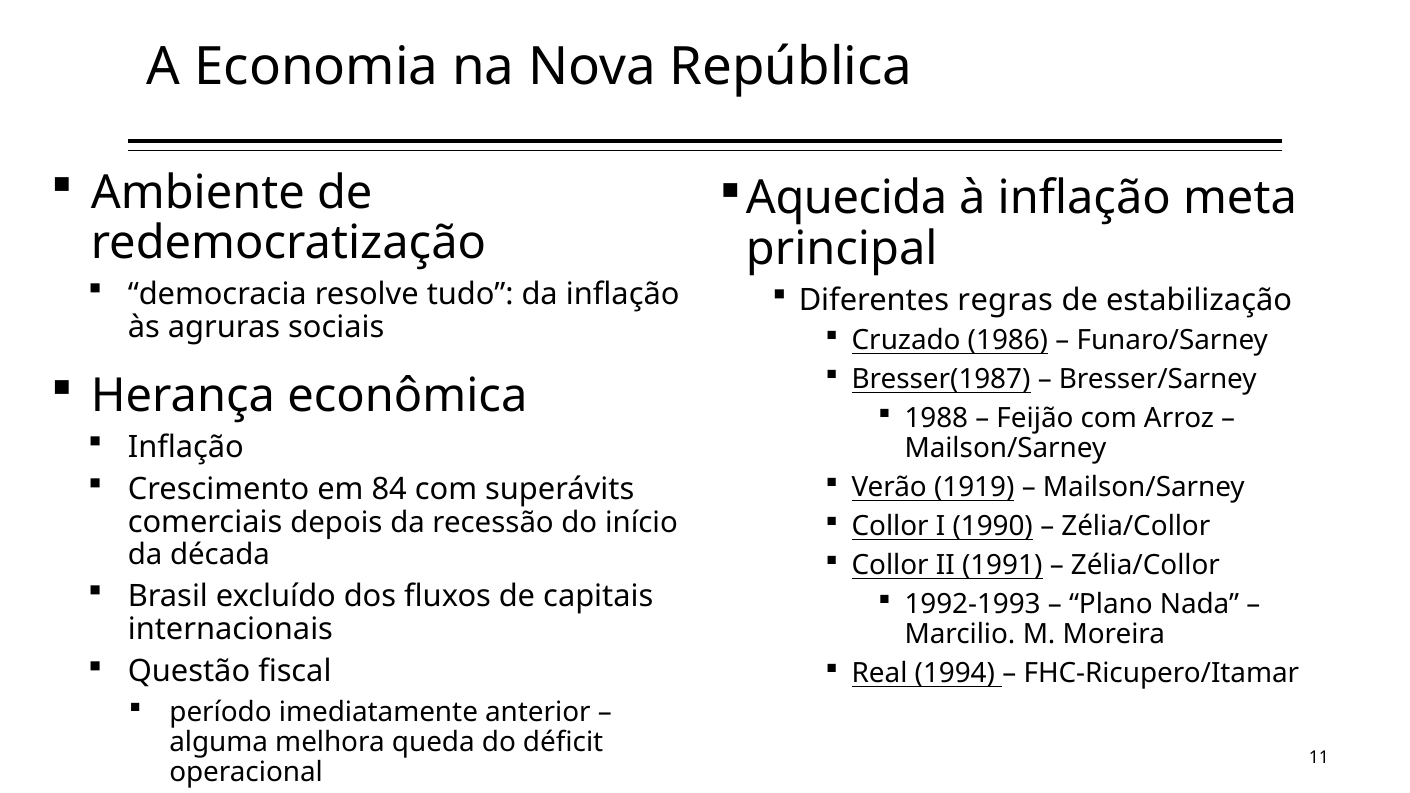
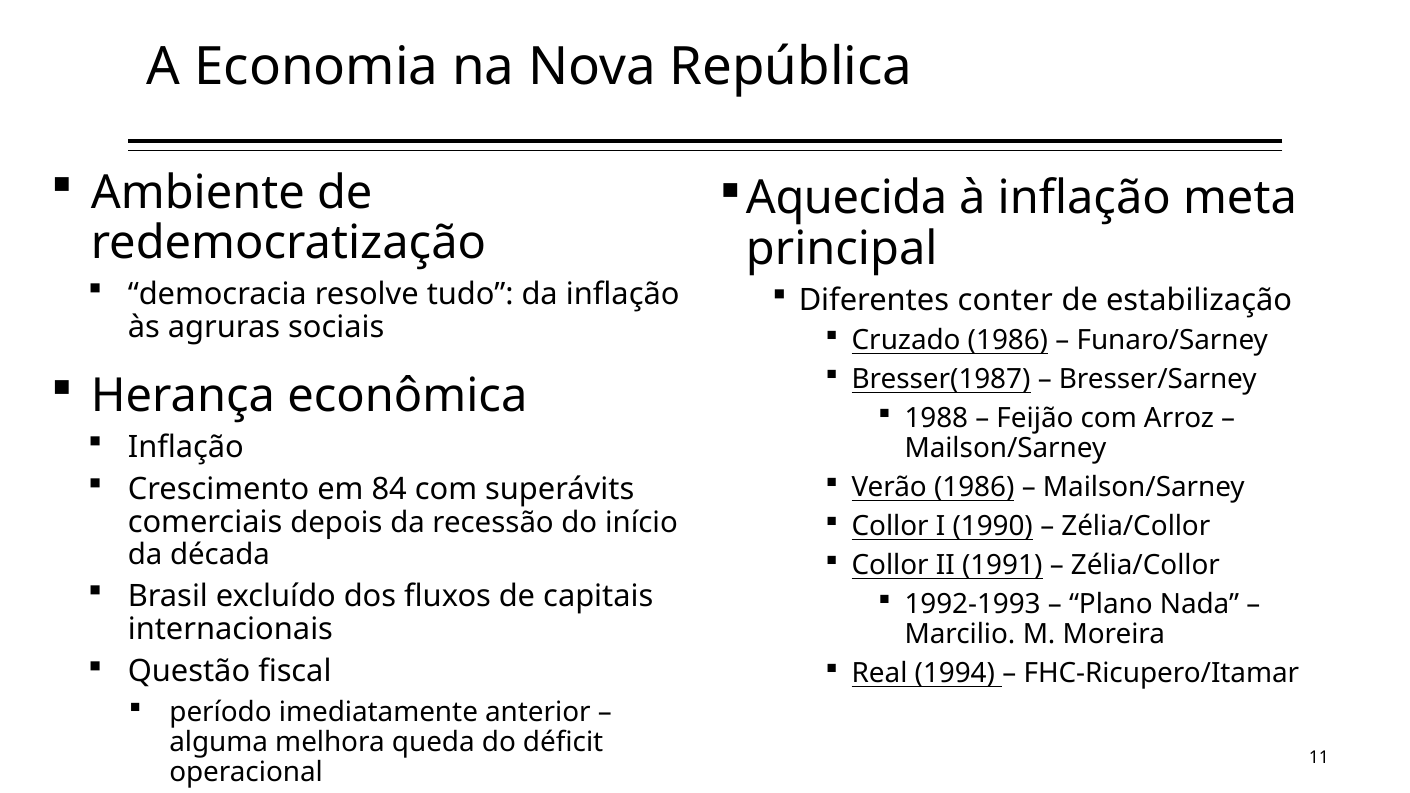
regras: regras -> conter (1005, 300)
Verão 1919: 1919 -> 1986 (974, 488)
